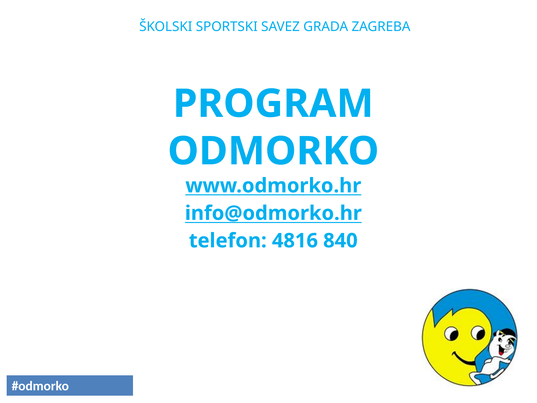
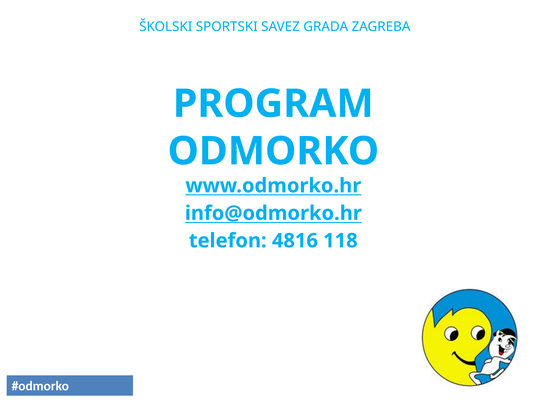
840: 840 -> 118 (340, 241)
